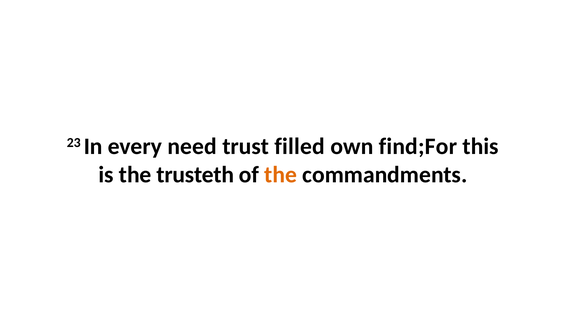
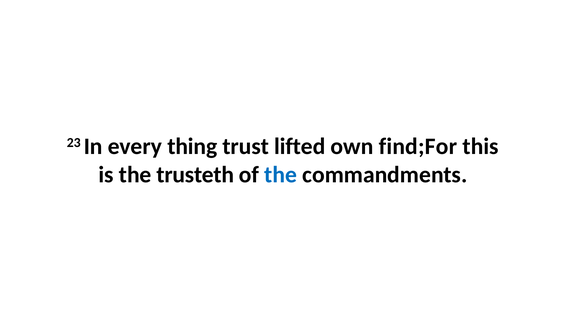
need: need -> thing (192, 147)
filled: filled -> lifted (300, 147)
the colour: orange -> blue (281, 175)
